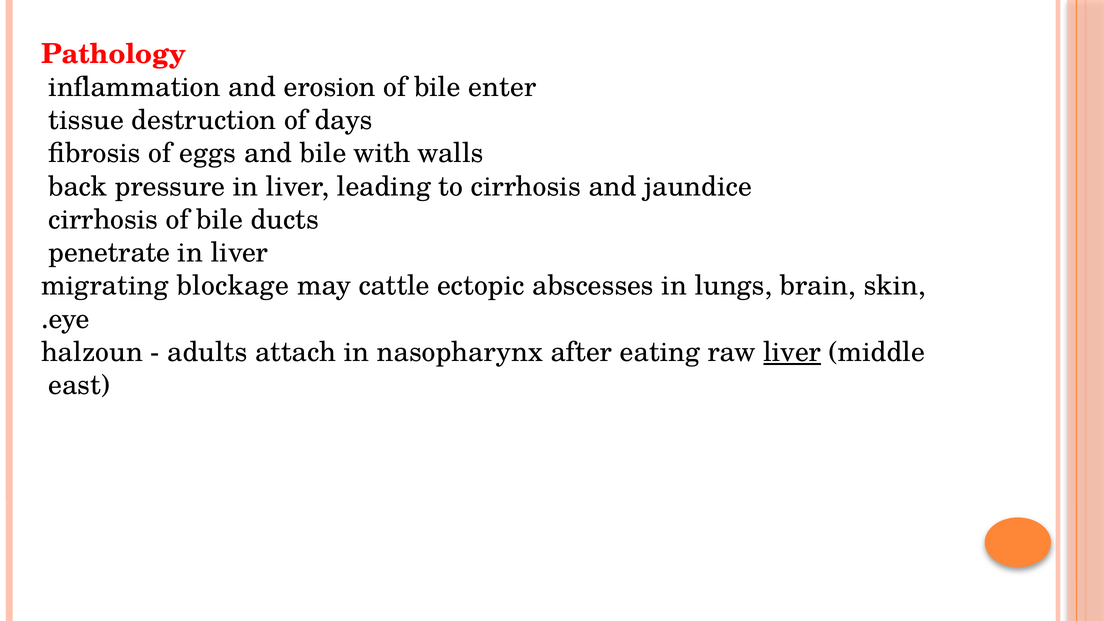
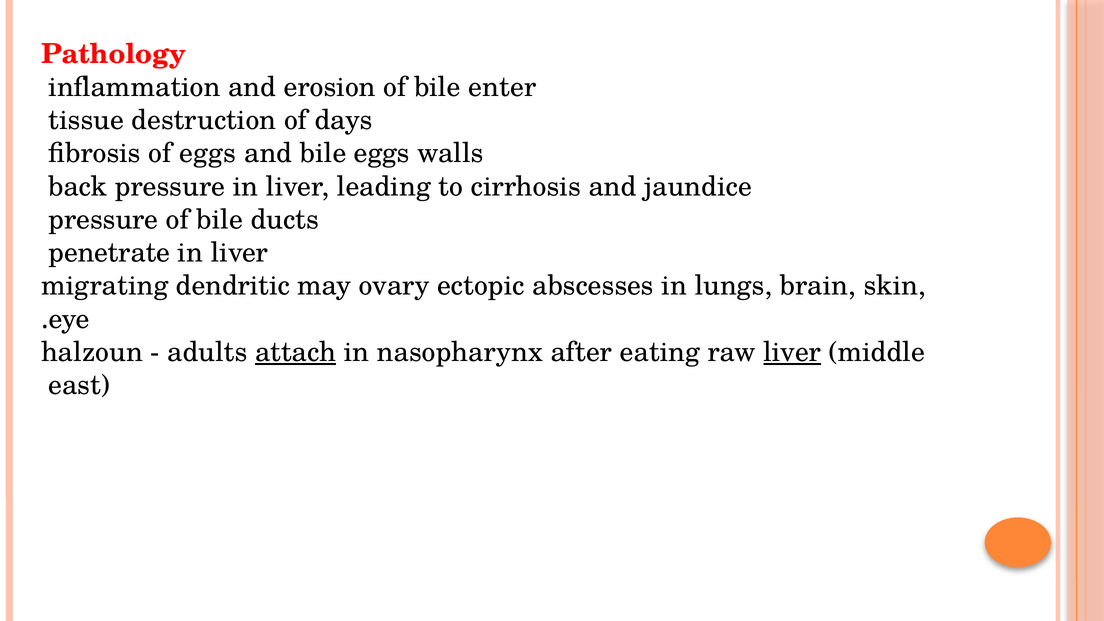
bile with: with -> eggs (382, 153)
cirrhosis: cirrhosis -> pressure (103, 220)
blockage: blockage -> dendritic (233, 286)
cattle: cattle -> ovary (394, 286)
attach underline: none -> present (296, 352)
